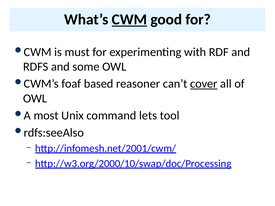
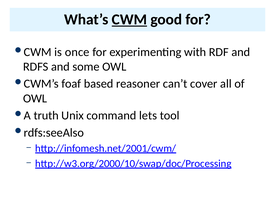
must: must -> once (77, 52)
cover underline: present -> none (204, 84)
most: most -> truth (46, 116)
